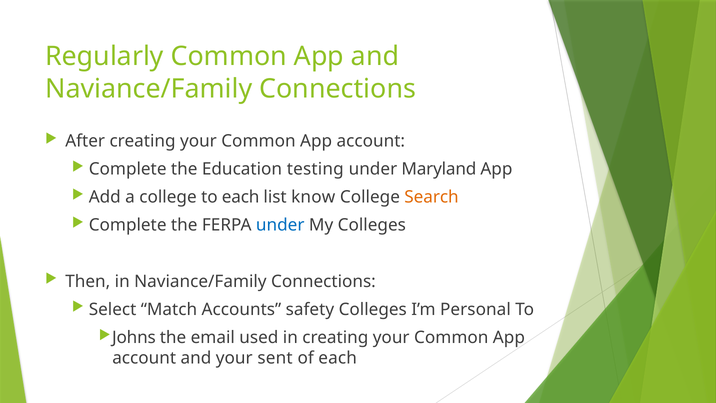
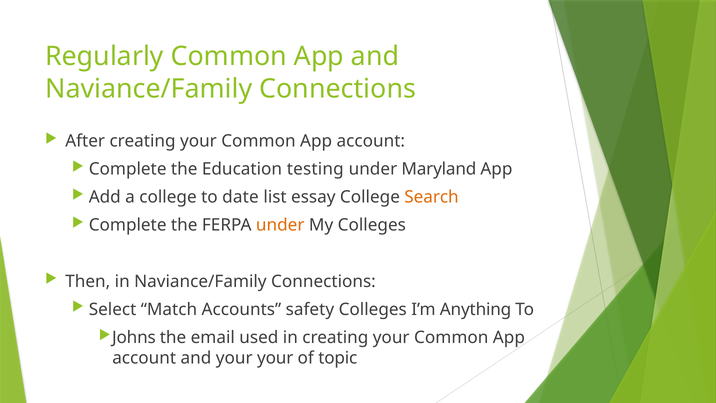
to each: each -> date (240, 197)
know: know -> essay (313, 197)
under colour: blue -> orange (280, 225)
Personal: Personal -> Anything (476, 309)
your sent: sent -> your (275, 358)
of each: each -> topic (338, 358)
